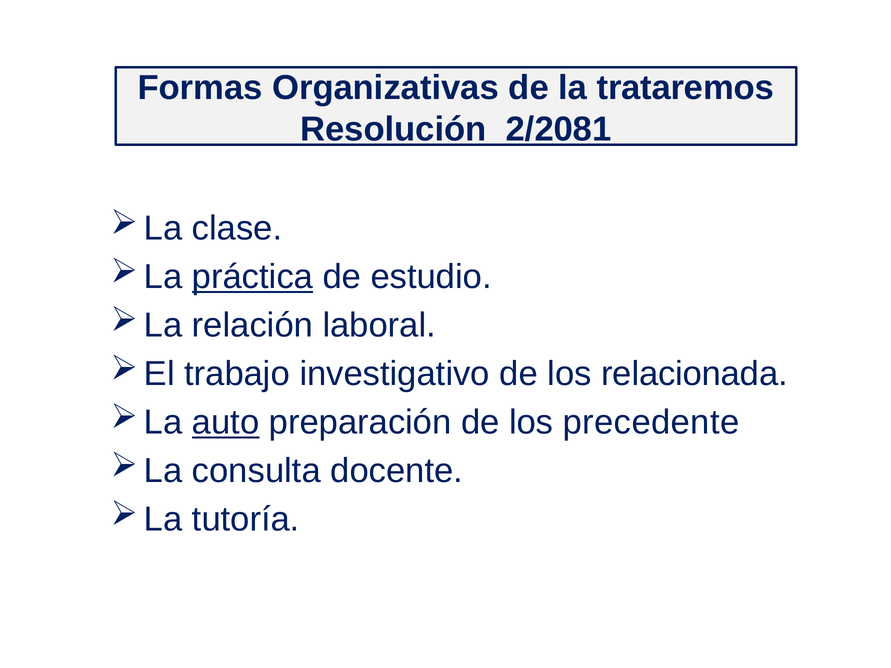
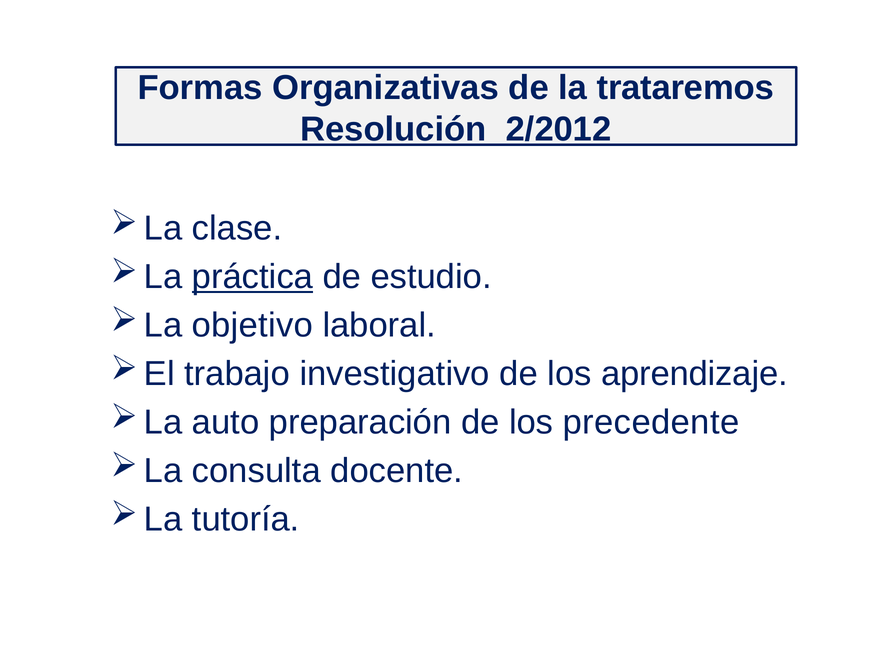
2/2081: 2/2081 -> 2/2012 (559, 129)
relación: relación -> objetivo (252, 326)
relacionada: relacionada -> aprendizaje (694, 374)
auto underline: present -> none (226, 423)
